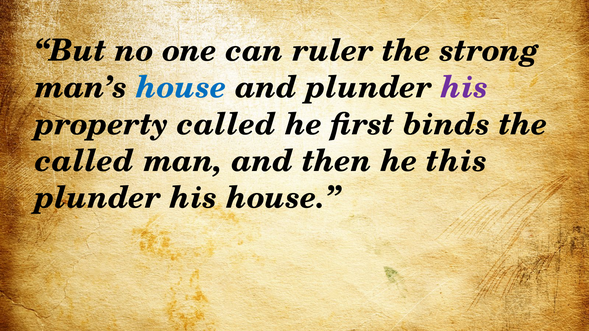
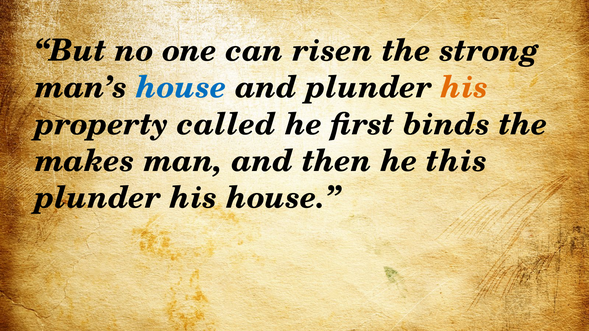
ruler: ruler -> risen (333, 51)
his colour: purple -> orange (464, 88)
called: called -> makes (85, 161)
